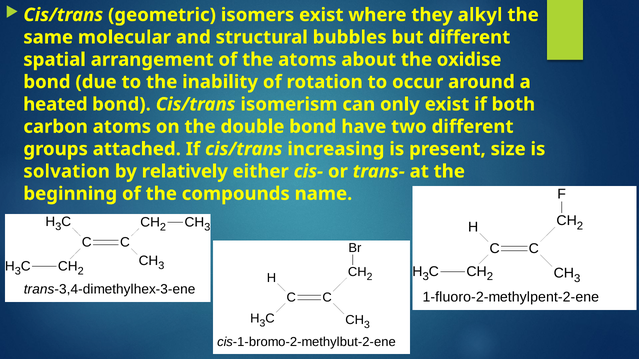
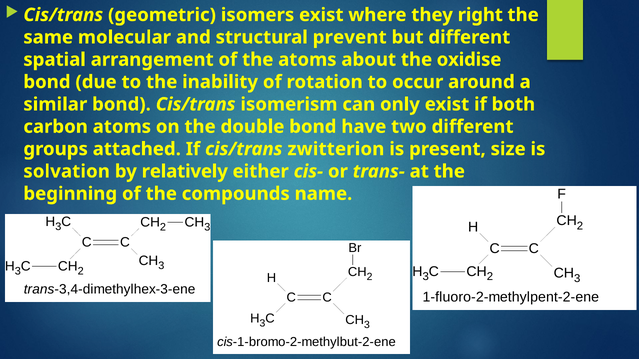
alkyl: alkyl -> right (480, 15)
bubbles: bubbles -> prevent (350, 37)
heated: heated -> similar (55, 104)
increasing: increasing -> zwitterion (336, 149)
